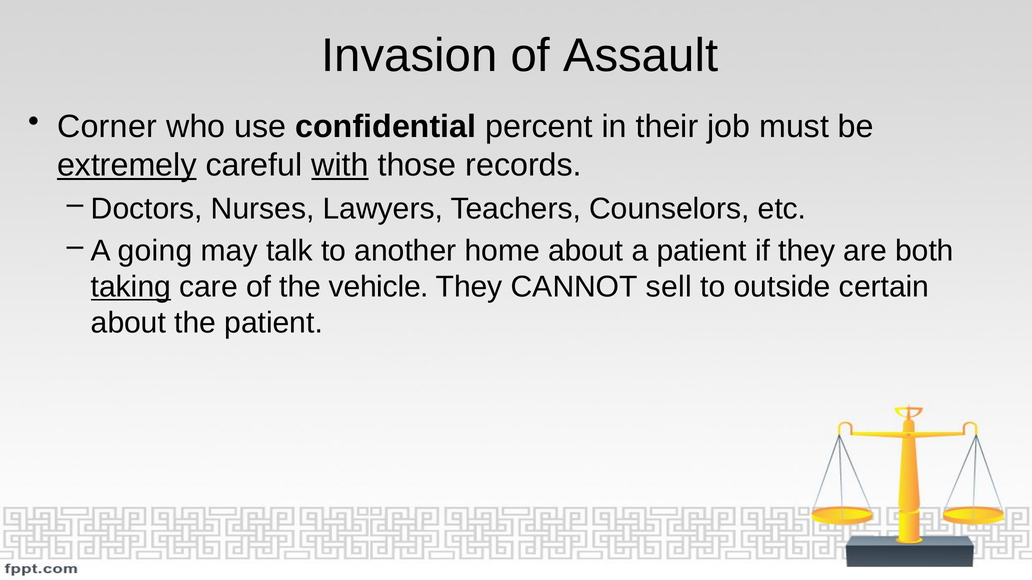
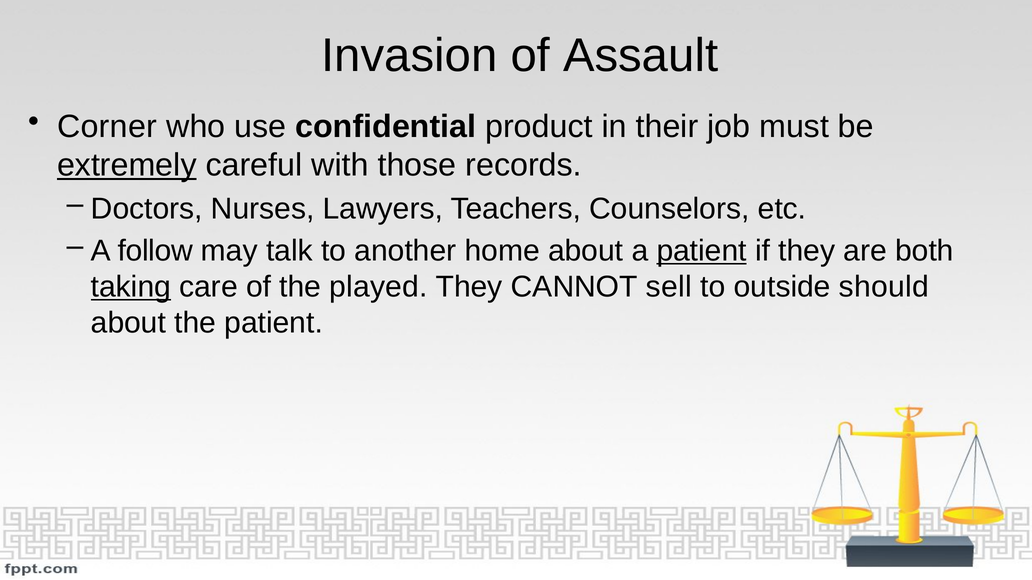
percent: percent -> product (539, 127)
with underline: present -> none (340, 165)
going: going -> follow (155, 251)
patient underline: none -> present (702, 251)
vehicle: vehicle -> played (379, 287)
certain: certain -> should (884, 287)
